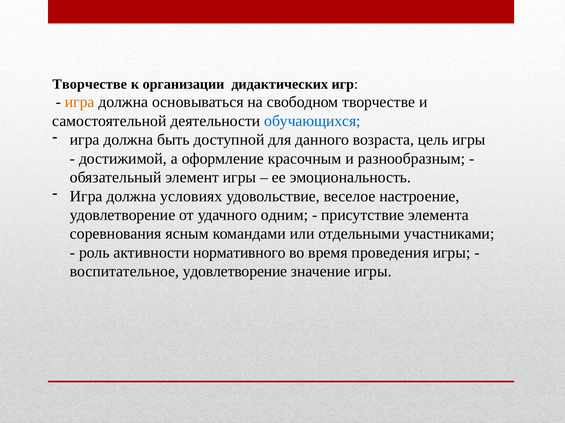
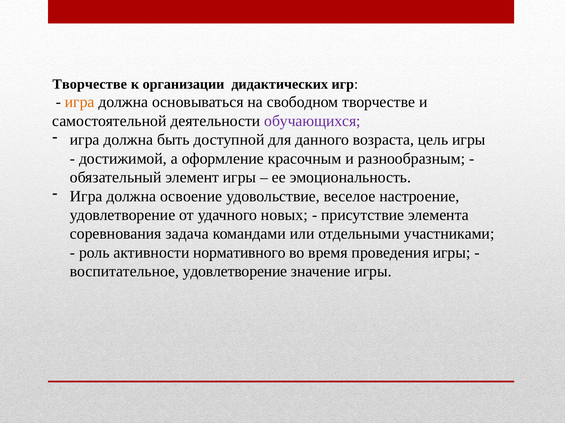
обучающихся colour: blue -> purple (312, 121)
условиях: условиях -> освоение (191, 197)
одним: одним -> новых (284, 215)
ясным: ясным -> задача (187, 234)
